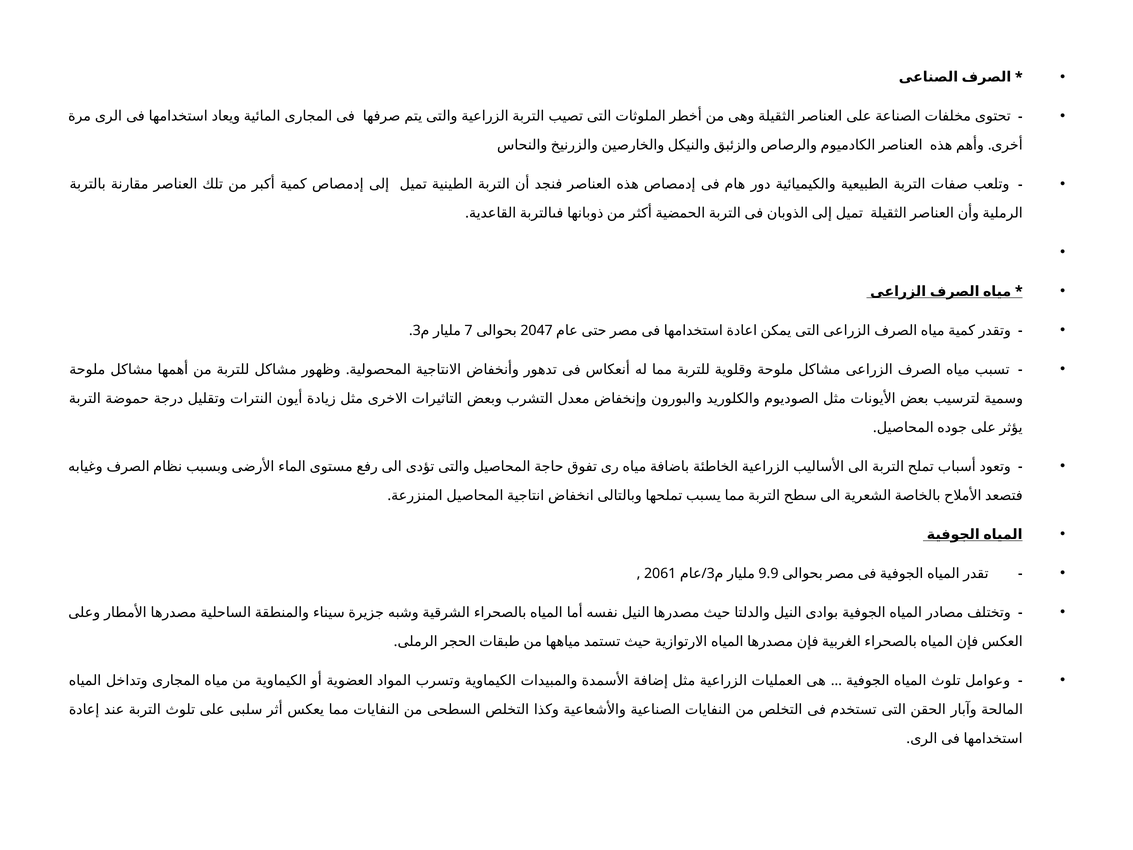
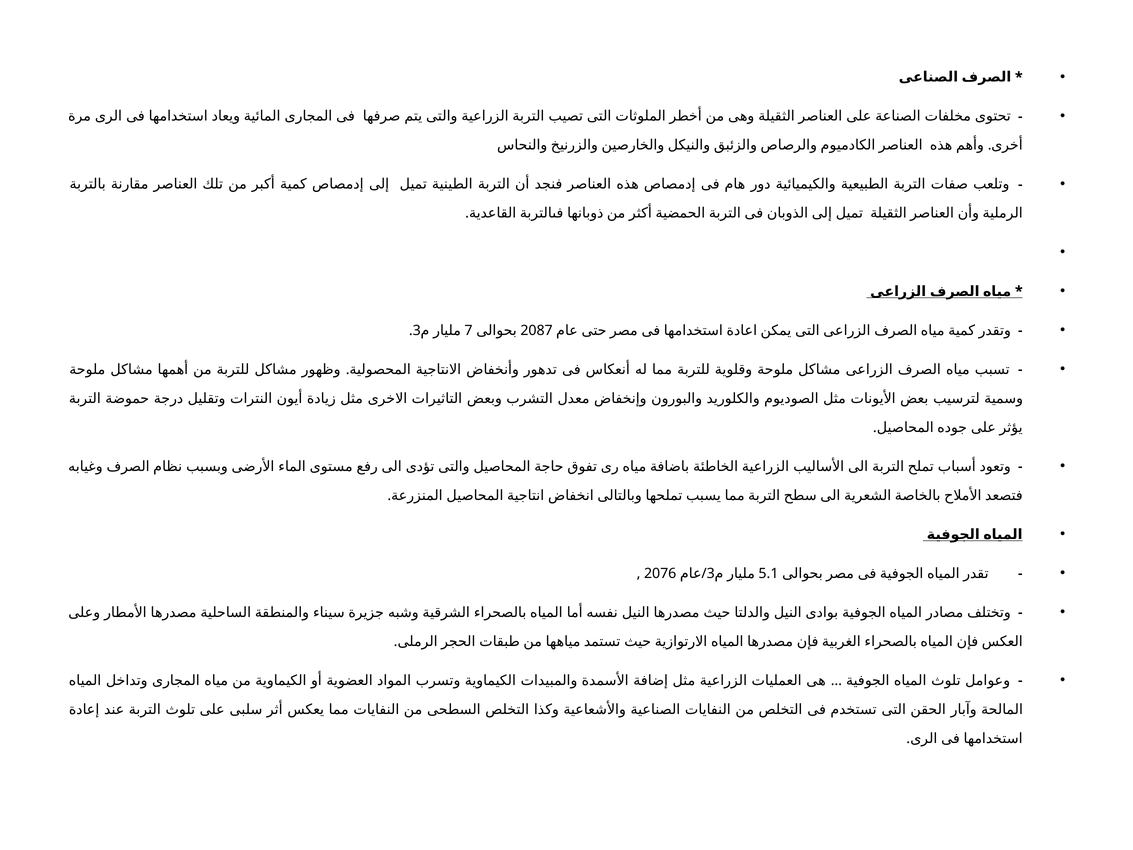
2047: 2047 -> 2087 (537, 330)
2061: 2061 -> 2076 (660, 573)
9.9: 9.9 -> 5.1 (768, 573)
